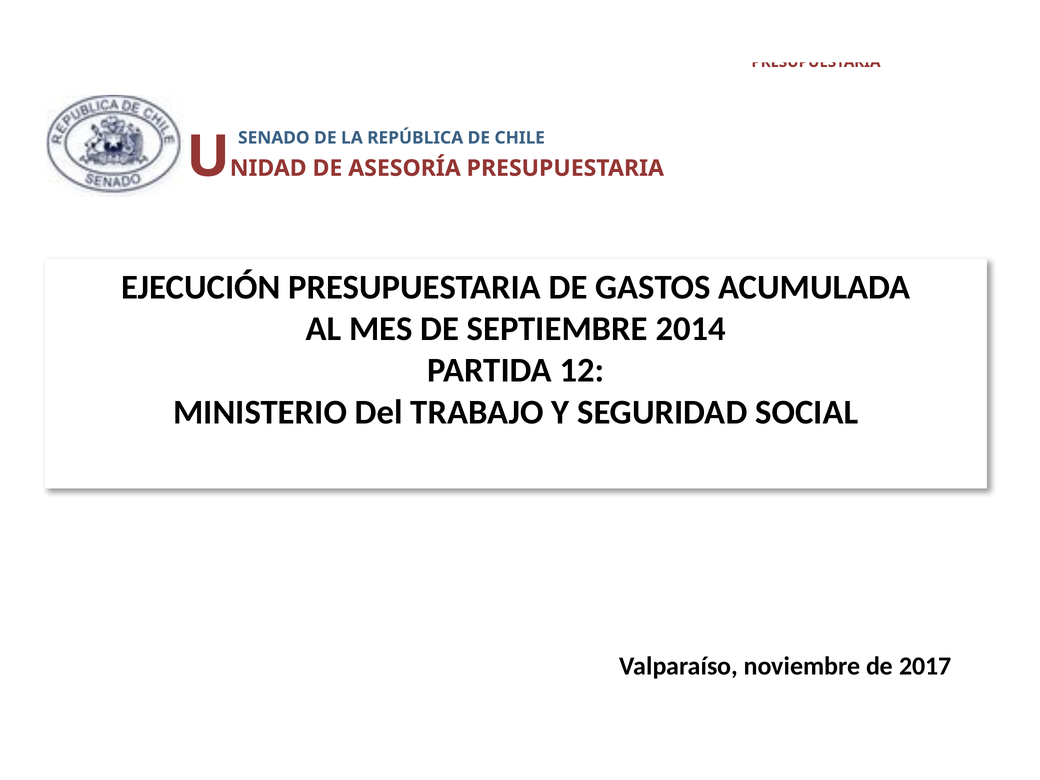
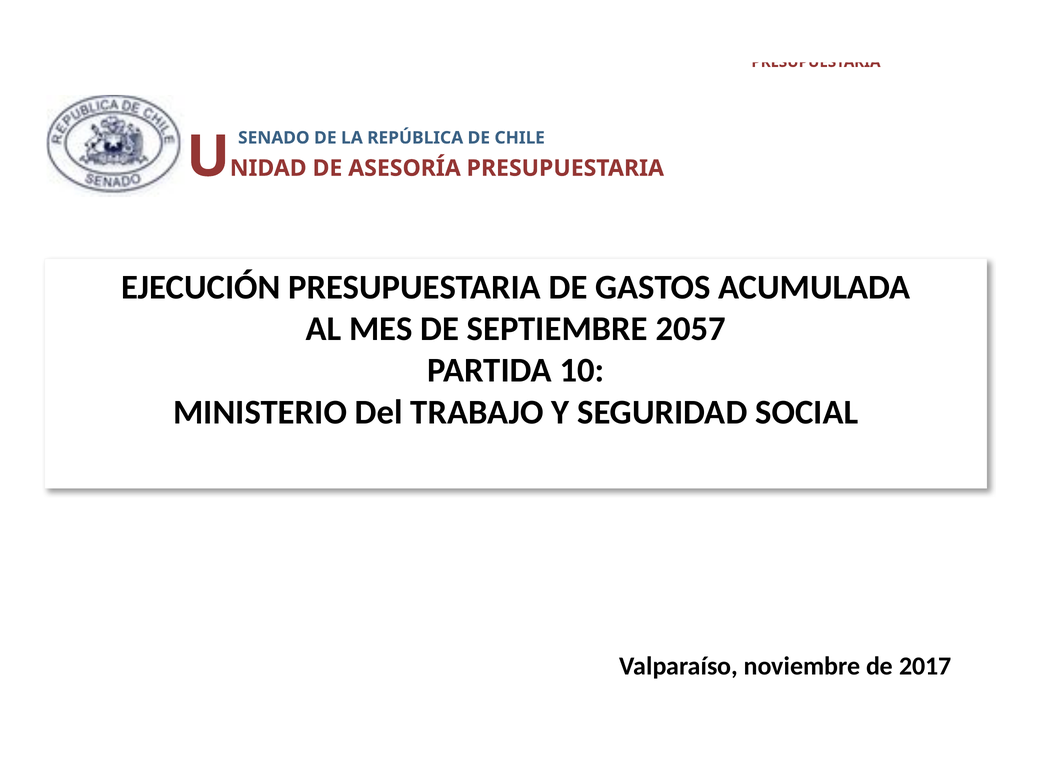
2014: 2014 -> 2057 (691, 329)
12: 12 -> 10 (582, 371)
